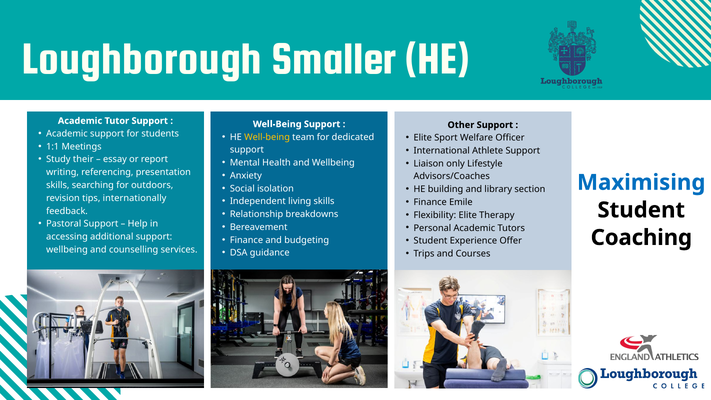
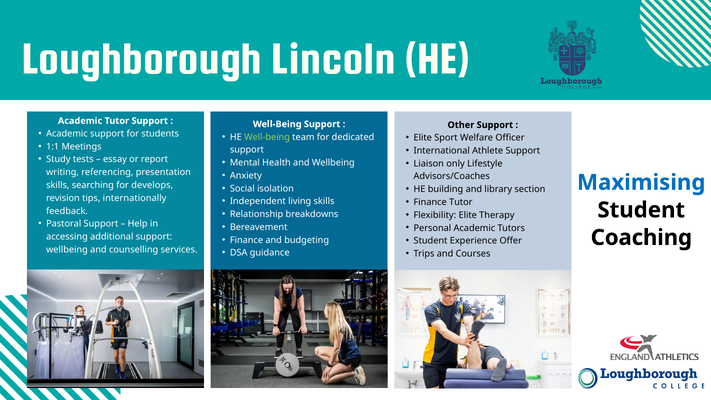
Smaller: Smaller -> Lincoln (334, 58)
Well-being colour: yellow -> light green (267, 137)
their: their -> tests (83, 159)
outdoors: outdoors -> develops (152, 185)
Finance Emile: Emile -> Tutor (461, 202)
